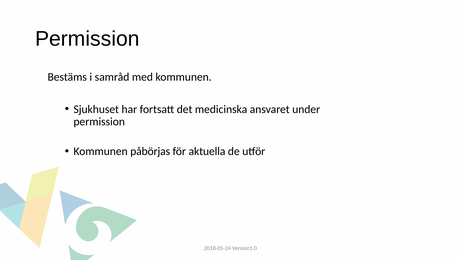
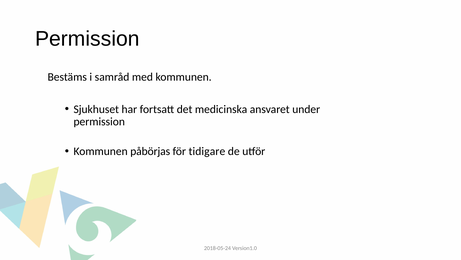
aktuella: aktuella -> tidigare (207, 151)
